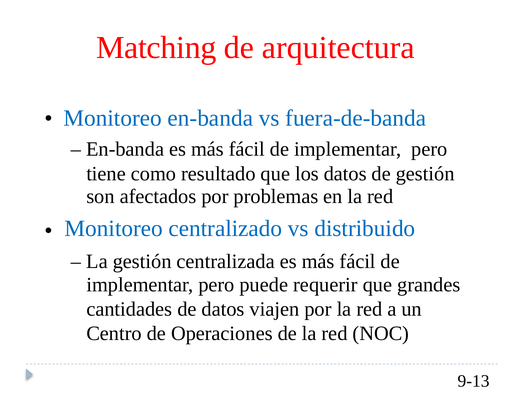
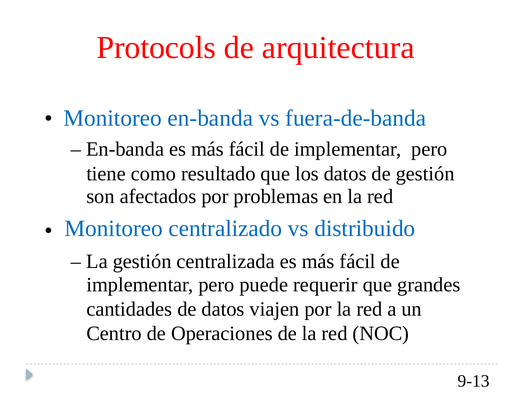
Matching: Matching -> Protocols (156, 48)
